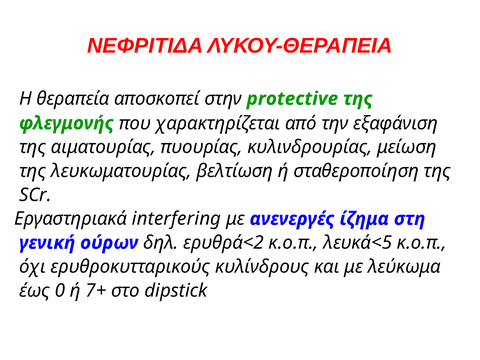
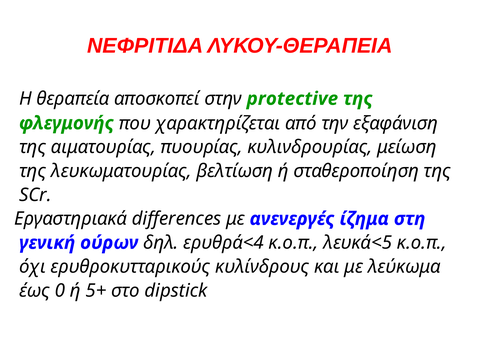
interfering: interfering -> differences (177, 219)
ερυθρά<2: ερυθρά<2 -> ερυθρά<4 (224, 243)
7+: 7+ -> 5+ (96, 291)
